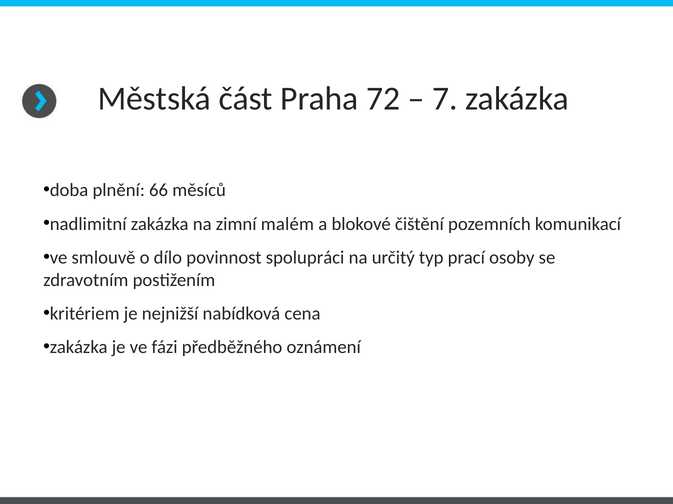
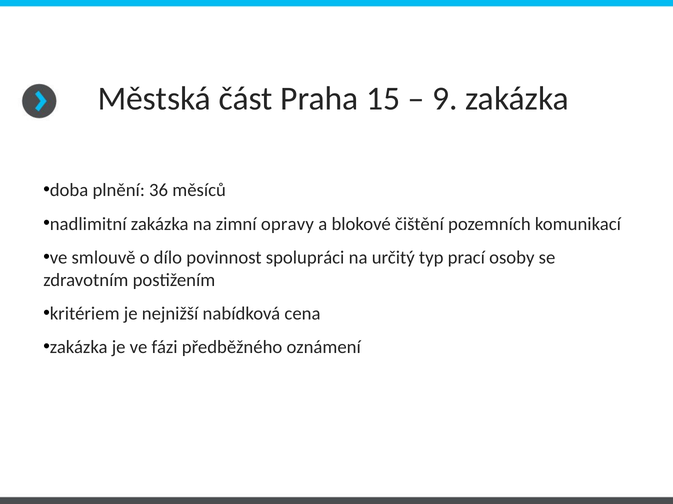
72: 72 -> 15 (383, 99)
7: 7 -> 9 (445, 99)
66: 66 -> 36 (159, 191)
malém: malém -> opravy (287, 224)
